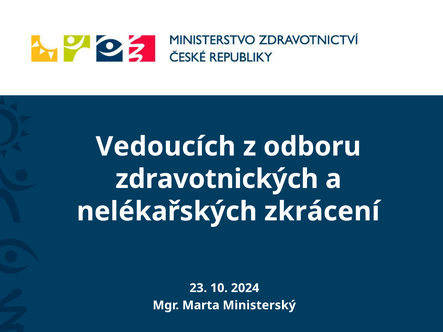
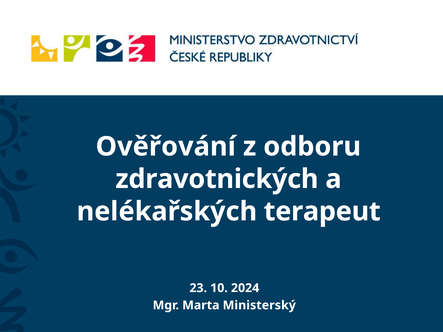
Vedoucích: Vedoucích -> Ověřování (166, 147)
zkrácení: zkrácení -> terapeut (322, 212)
